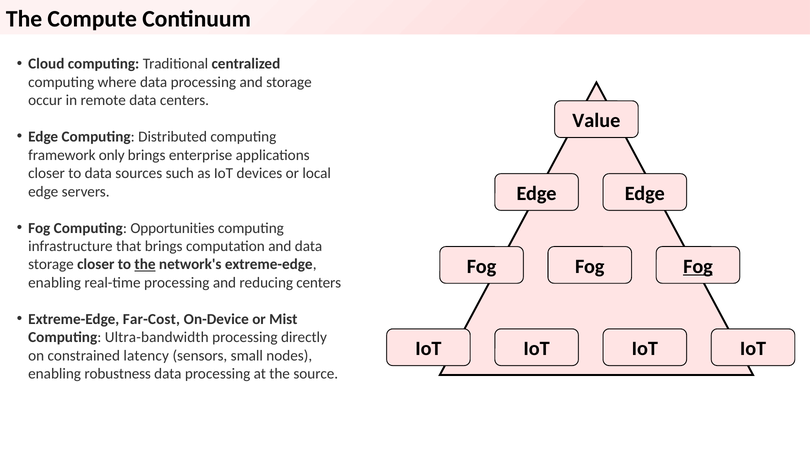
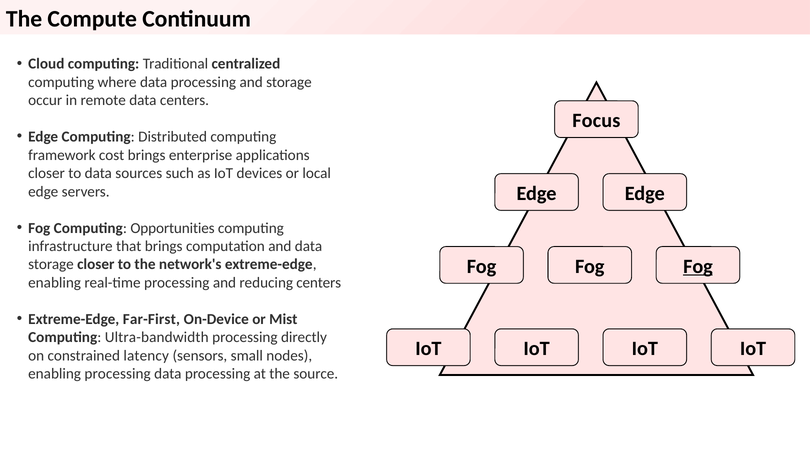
Value: Value -> Focus (596, 120)
only: only -> cost (112, 155)
the underline: present -> none (145, 264)
Far-Cost: Far-Cost -> Far-First (151, 319)
enabling robustness: robustness -> processing (118, 374)
